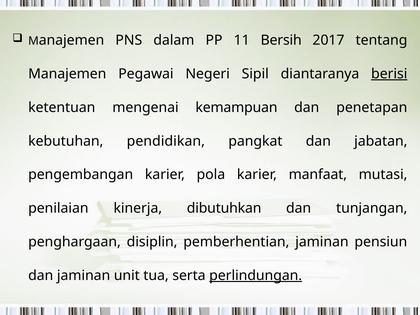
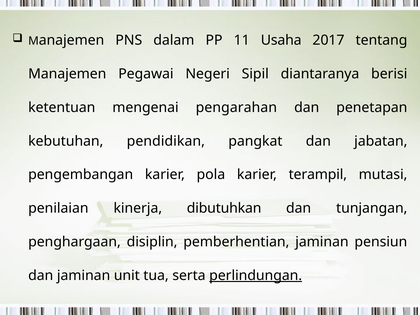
Bersih: Bersih -> Usaha (281, 40)
berisi underline: present -> none (389, 74)
kemampuan: kemampuan -> pengarahan (236, 107)
manfaat: manfaat -> terampil (318, 175)
